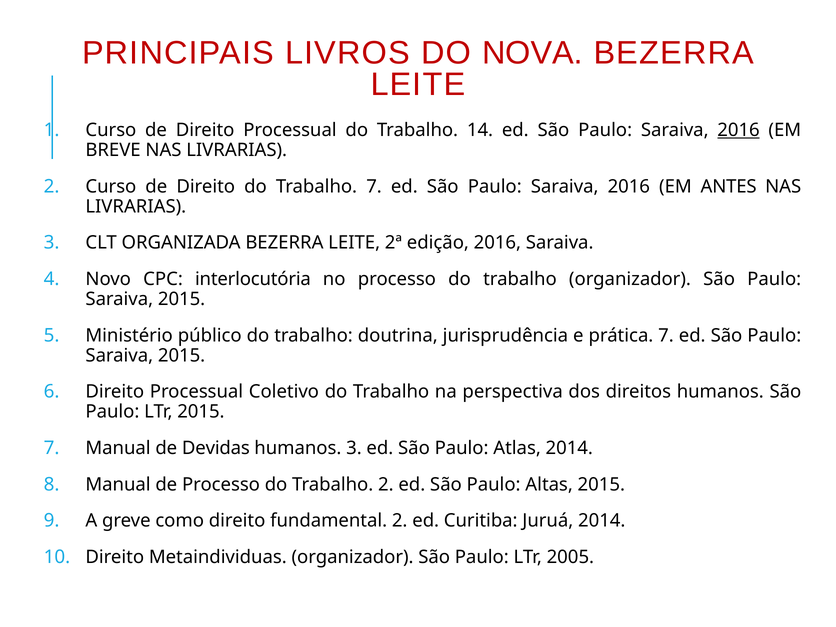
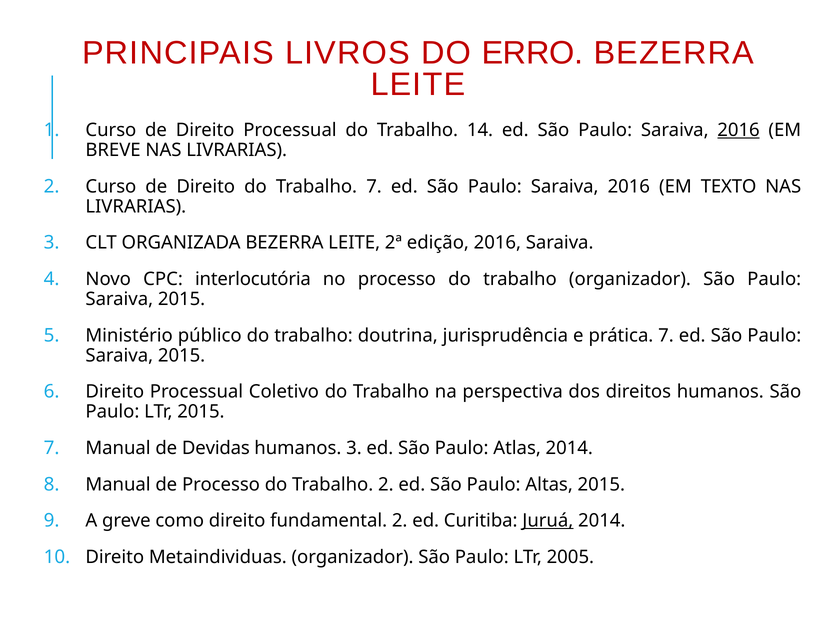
NOVA: NOVA -> ERRO (532, 53)
ANTES: ANTES -> TEXTO (729, 186)
Juruá underline: none -> present (548, 521)
